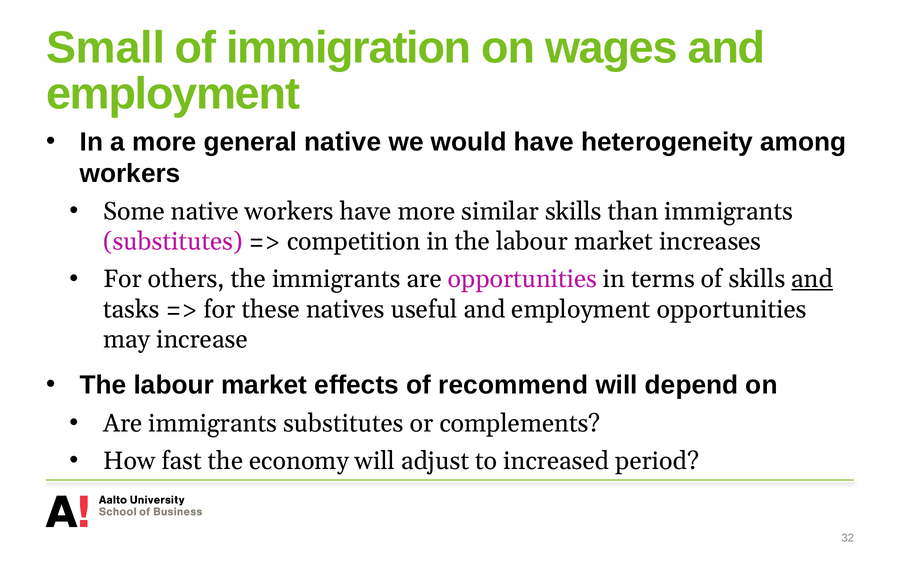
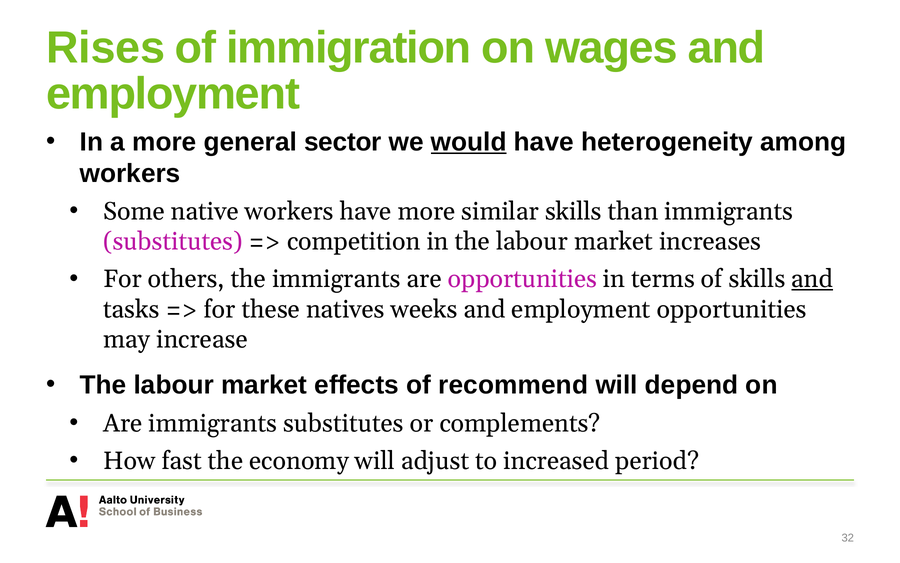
Small: Small -> Rises (106, 48)
general native: native -> sector (343, 142)
would underline: none -> present (469, 142)
useful: useful -> weeks (424, 309)
